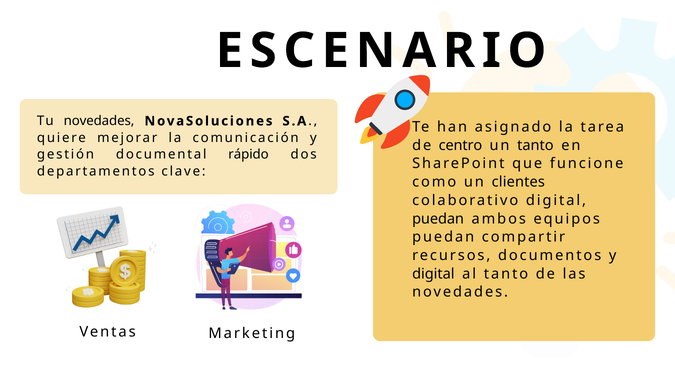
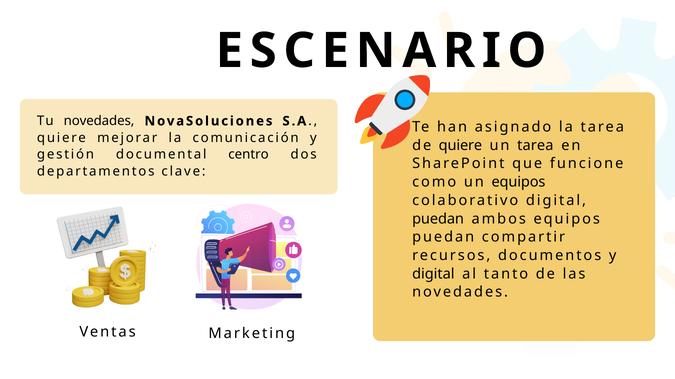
de centro: centro -> quiere (460, 146)
un tanto: tanto -> tarea (535, 146)
rápido: rápido -> centro (249, 155)
un clientes: clientes -> equipos (518, 182)
